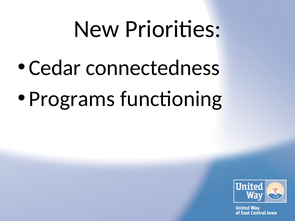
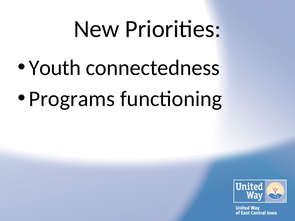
Cedar: Cedar -> Youth (55, 68)
